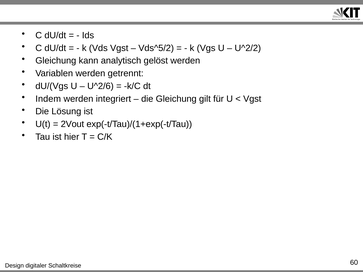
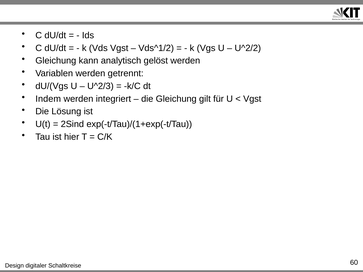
Vds^5/2: Vds^5/2 -> Vds^1/2 (156, 48)
U^2/6: U^2/6 -> U^2/3 (100, 86)
2Vout: 2Vout -> 2Sind (72, 124)
